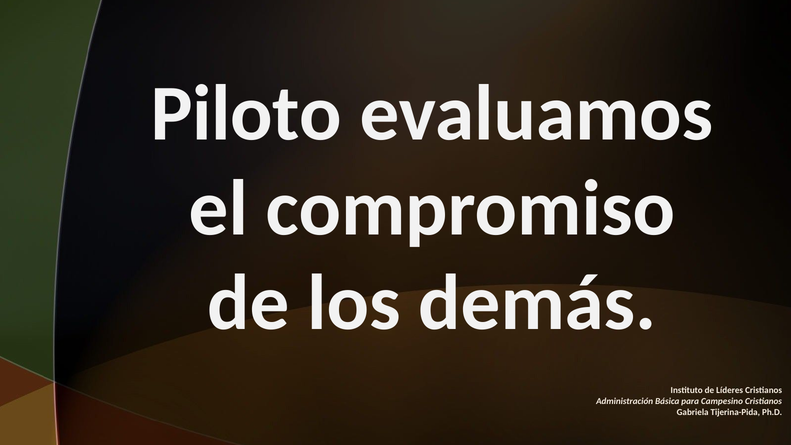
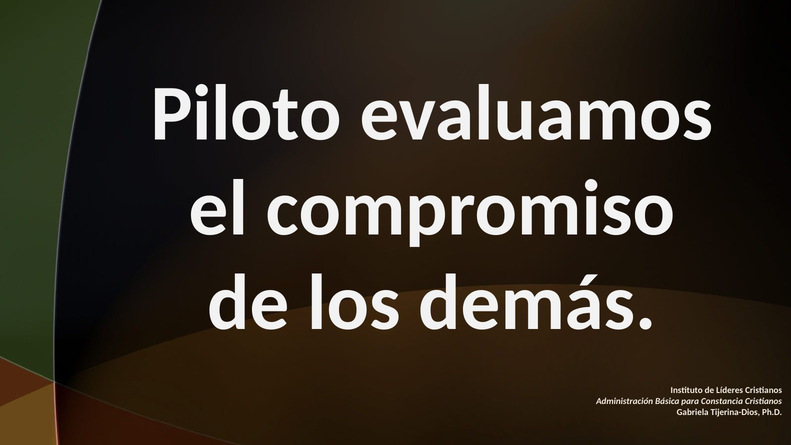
Campesino: Campesino -> Constancia (722, 401)
Tijerina-Pida: Tijerina-Pida -> Tijerina-Dios (735, 412)
